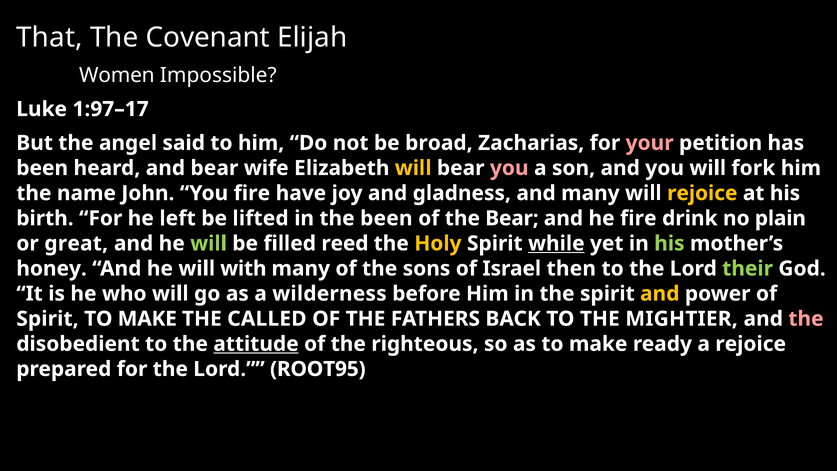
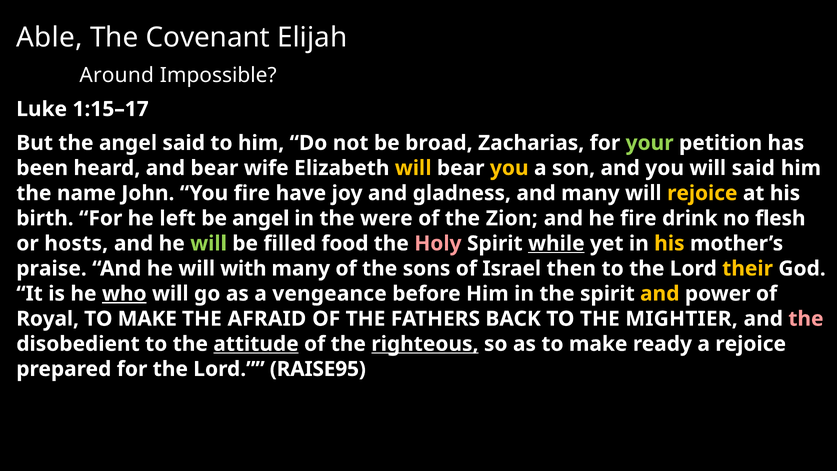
That: That -> Able (49, 38)
Women: Women -> Around (117, 75)
1:97–17: 1:97–17 -> 1:15–17 (111, 109)
your colour: pink -> light green (650, 143)
you colour: pink -> yellow (509, 168)
will fork: fork -> said (753, 168)
be lifted: lifted -> angel (261, 218)
the been: been -> were (386, 218)
the Bear: Bear -> Zion (512, 218)
plain: plain -> flesh (780, 218)
great: great -> hosts (76, 243)
reed: reed -> food (345, 243)
Holy colour: yellow -> pink (438, 243)
his colour: light green -> yellow (669, 243)
honey: honey -> praise (52, 268)
their colour: light green -> yellow (748, 268)
who underline: none -> present (124, 294)
wilderness: wilderness -> vengeance (330, 294)
Spirit: Spirit -> Royal (48, 319)
CALLED: CALLED -> AFRAID (267, 319)
righteous underline: none -> present (425, 344)
ROOT95: ROOT95 -> RAISE95 (318, 369)
